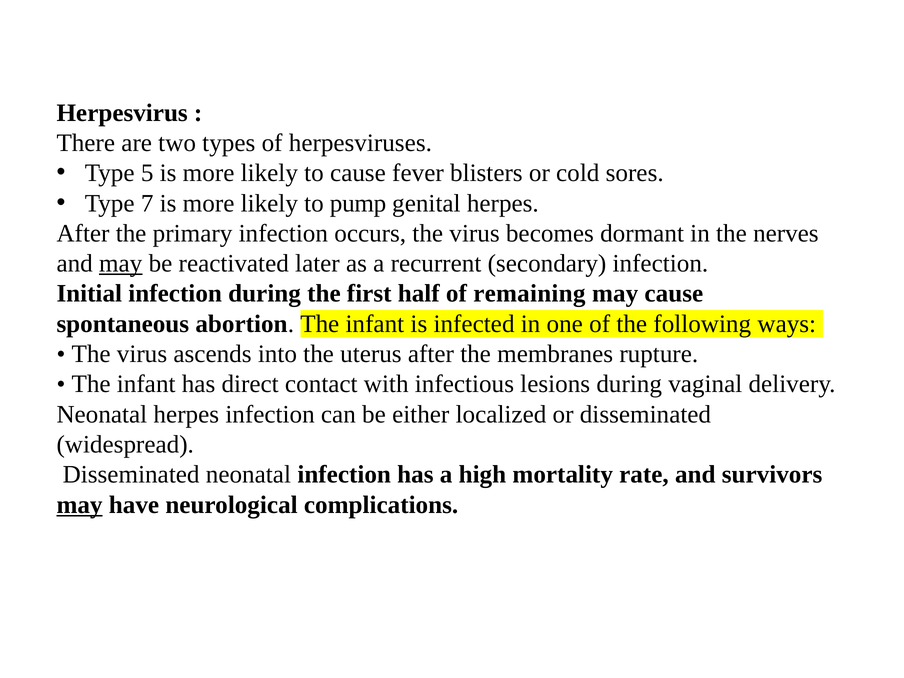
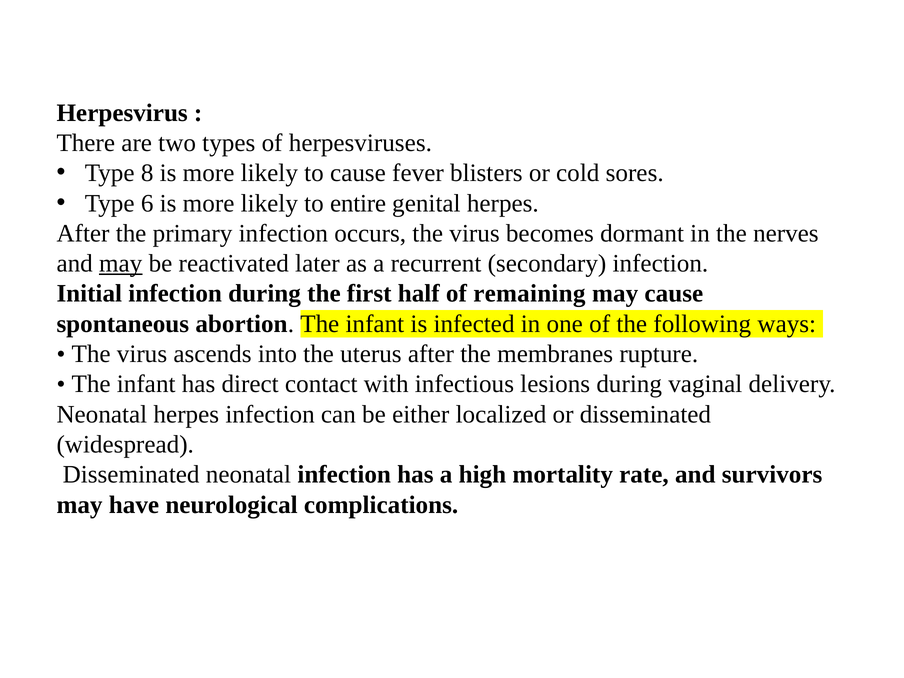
5: 5 -> 8 (147, 173)
7: 7 -> 6 (147, 203)
pump: pump -> entire (358, 203)
may underline: present -> none (80, 505)
